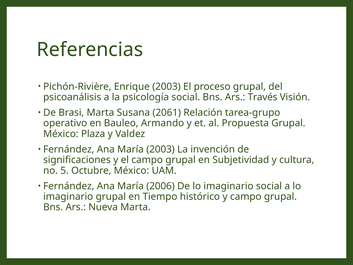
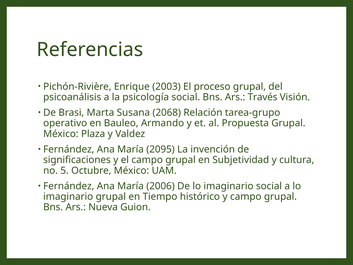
2061: 2061 -> 2068 (167, 113)
María 2003: 2003 -> 2095 (161, 149)
Nueva Marta: Marta -> Guion (135, 207)
